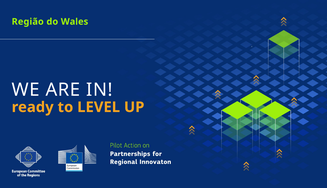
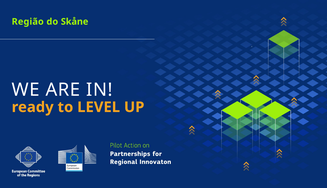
Wales: Wales -> Skåne (75, 22)
